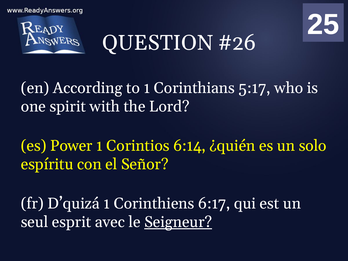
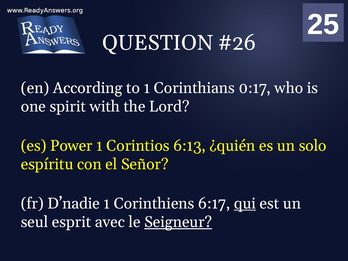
5:17: 5:17 -> 0:17 (255, 88)
6:14: 6:14 -> 6:13 (190, 146)
D’quizá: D’quizá -> D’nadie (74, 203)
qui underline: none -> present (245, 203)
